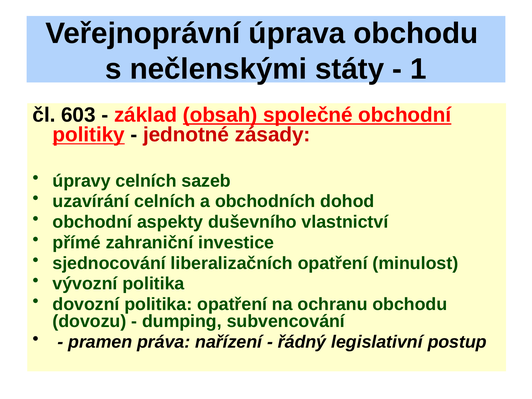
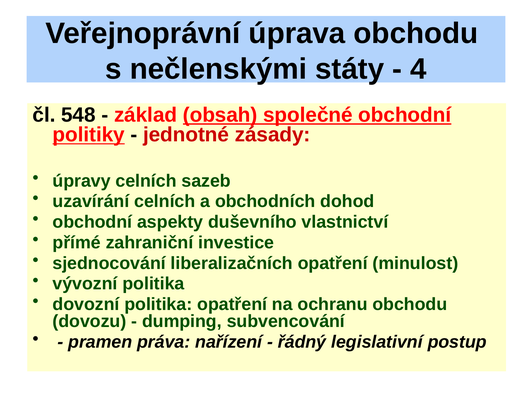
1: 1 -> 4 (419, 69)
603: 603 -> 548 (78, 115)
